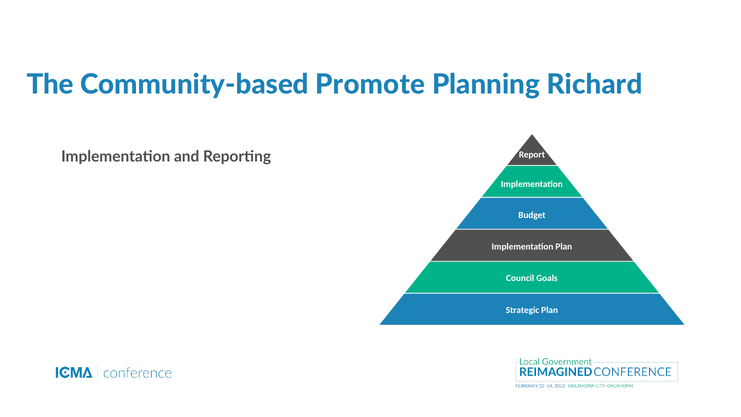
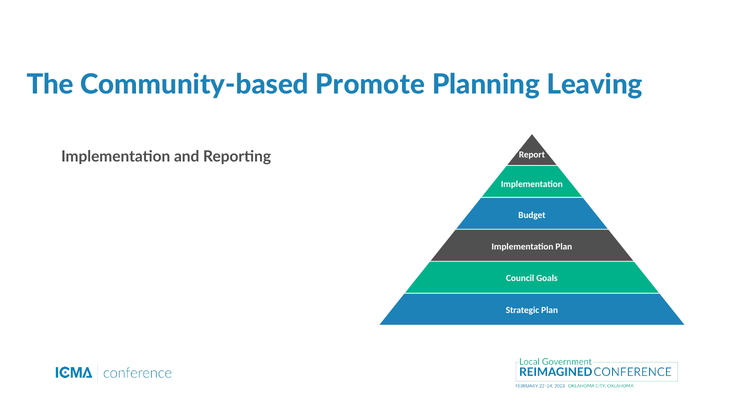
Richard: Richard -> Leaving (595, 84)
